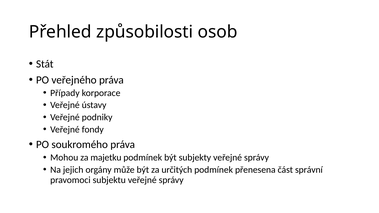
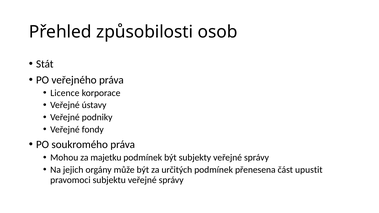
Případy: Případy -> Licence (65, 93)
správní: správní -> upustit (309, 170)
